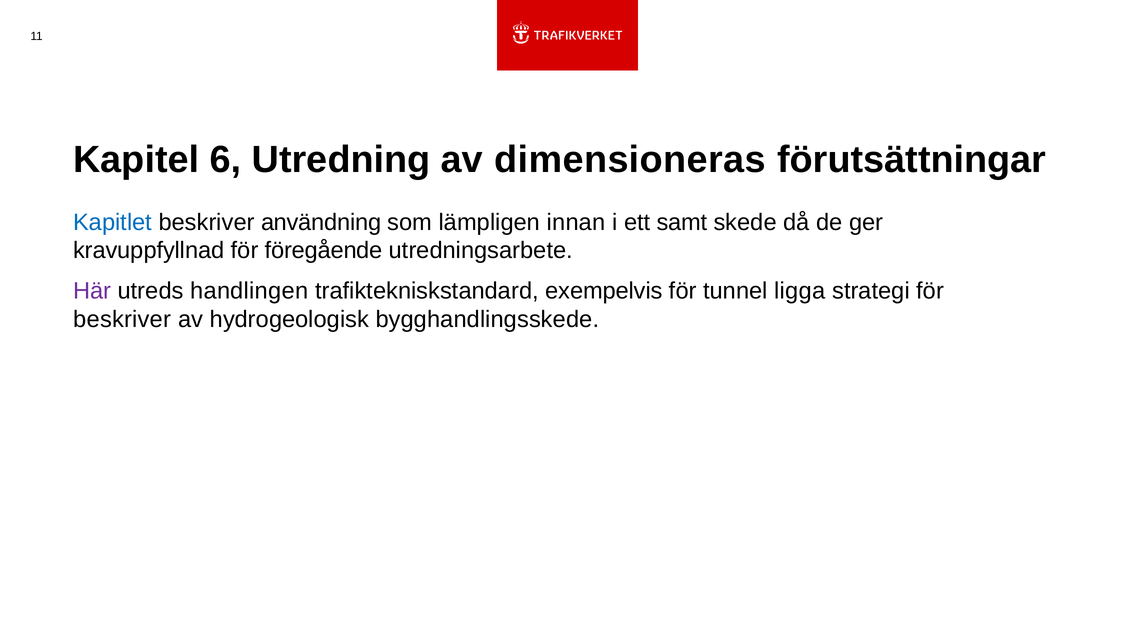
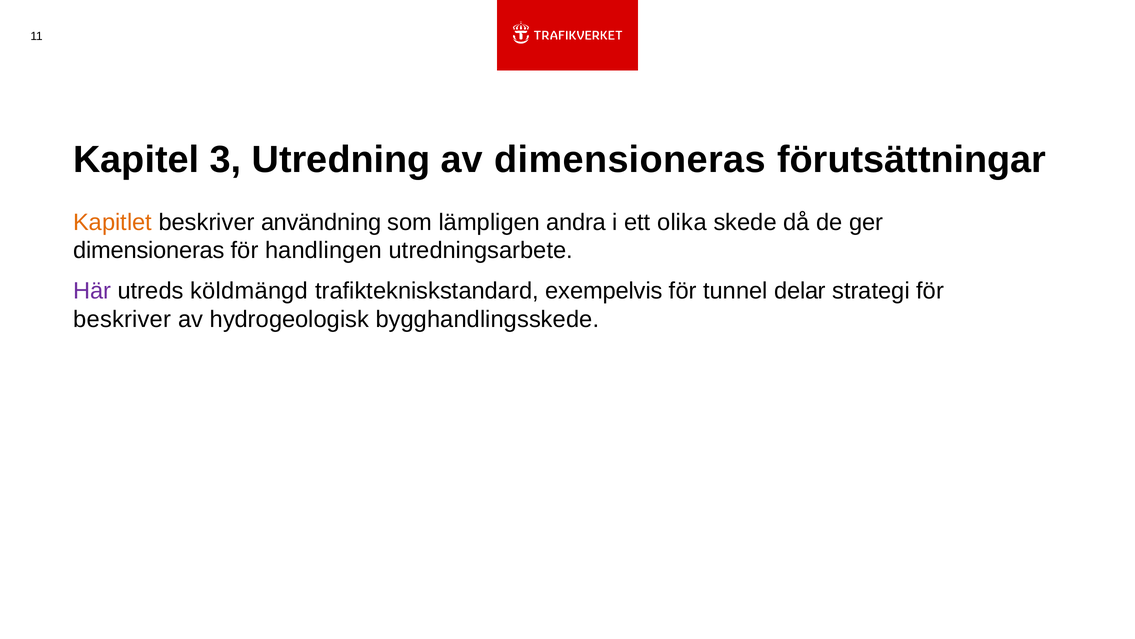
6: 6 -> 3 (226, 160)
Kapitlet colour: blue -> orange (113, 222)
innan: innan -> andra (576, 222)
samt: samt -> olika (682, 222)
kravuppfyllnad: kravuppfyllnad -> dimensioneras (149, 250)
föregående: föregående -> handlingen (324, 250)
handlingen: handlingen -> köldmängd (249, 291)
ligga: ligga -> delar (800, 291)
